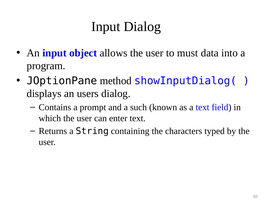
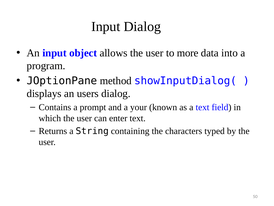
must: must -> more (188, 53)
such: such -> your (139, 107)
